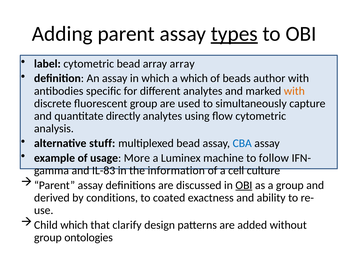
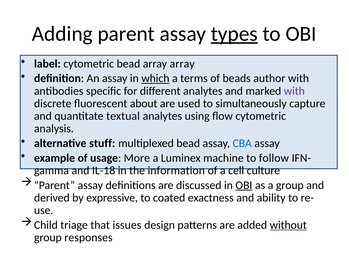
which underline: none -> present (155, 78)
a which: which -> terms (194, 78)
with colour: orange -> purple (294, 91)
fluorescent group: group -> about (144, 103)
directly: directly -> textual (123, 116)
IL-83: IL-83 -> IL-18 (104, 170)
conditions: conditions -> expressive (112, 198)
Child which: which -> triage (74, 225)
clarify: clarify -> issues (127, 225)
without underline: none -> present (288, 225)
ontologies: ontologies -> responses (88, 237)
